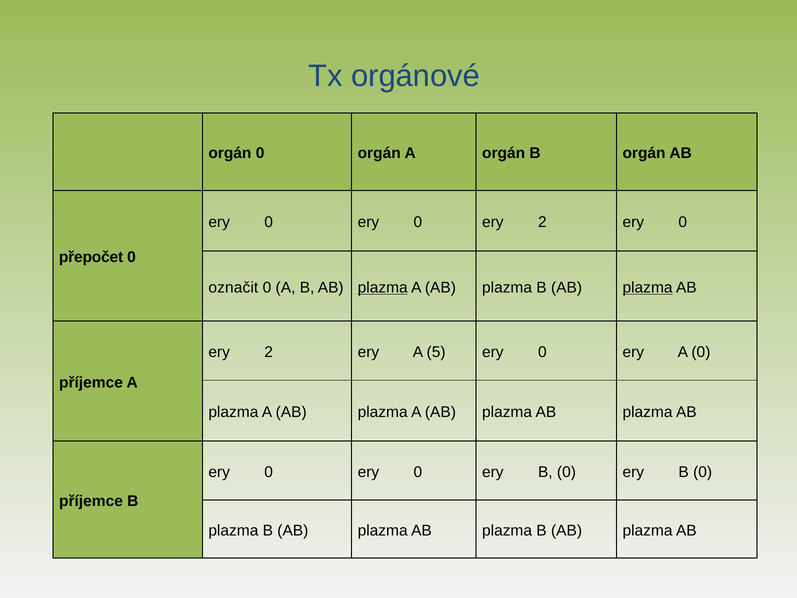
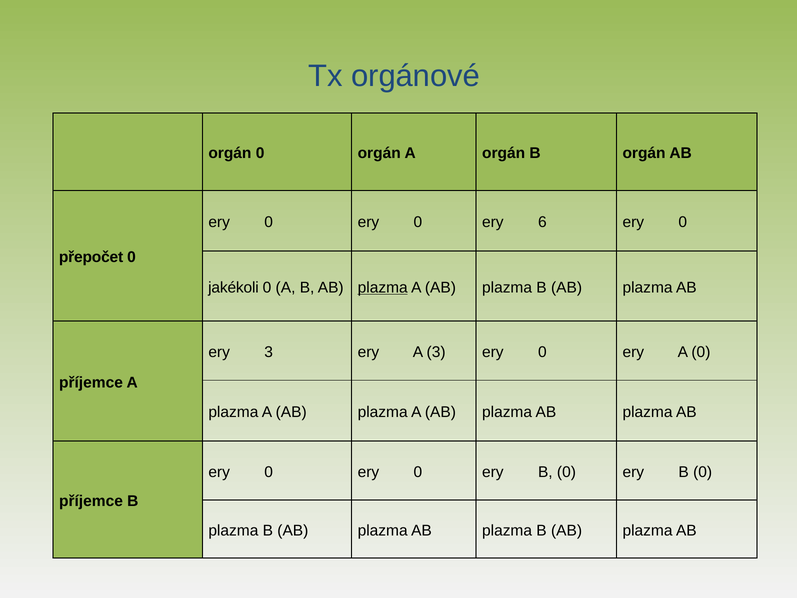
0 ery 2: 2 -> 6 (542, 222)
označit: označit -> jakékoli (233, 287)
plazma underline: present -> none (648, 287)
2: 2 -> 3 (269, 352)
A 5: 5 -> 3 (436, 352)
